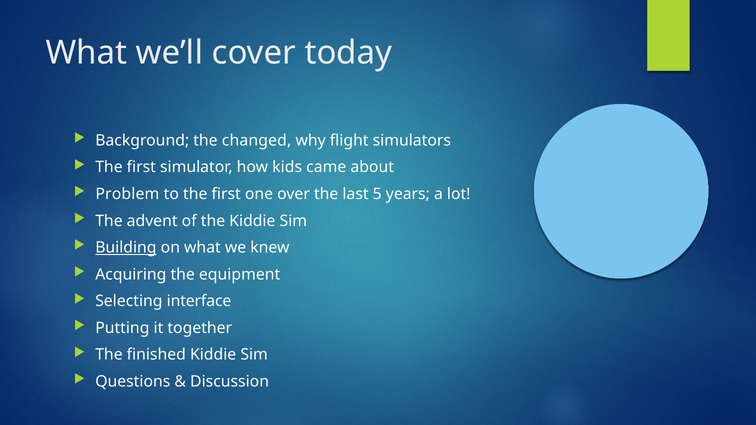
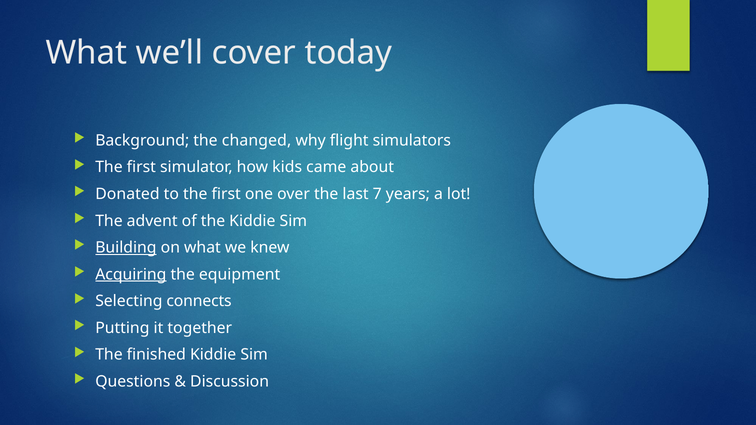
Problem: Problem -> Donated (127, 194)
5: 5 -> 7 (377, 194)
Acquiring underline: none -> present (131, 275)
interface: interface -> connects (199, 301)
